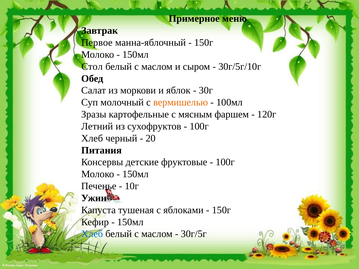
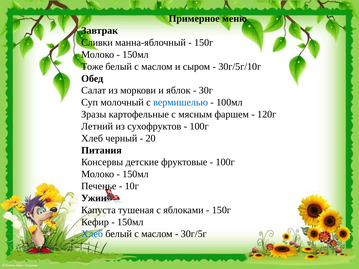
Первое: Первое -> Сливки (97, 43)
Стол: Стол -> Тоже (92, 67)
вермишелью colour: orange -> blue (181, 102)
